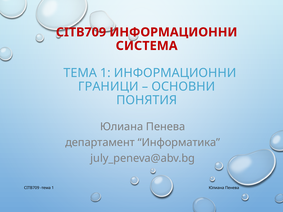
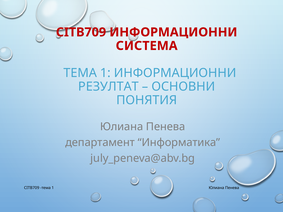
ГРАНИЦИ: ГРАНИЦИ -> РЕЗУЛТАТ (108, 87)
